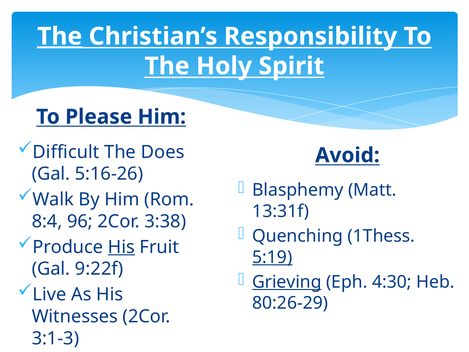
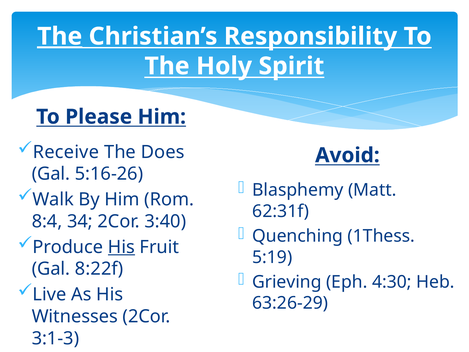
Difficult: Difficult -> Receive (66, 152)
13:31f: 13:31f -> 62:31f (281, 211)
96: 96 -> 34 (80, 221)
3:38: 3:38 -> 3:40 (165, 221)
5:19 underline: present -> none (272, 257)
9:22f: 9:22f -> 8:22f (99, 269)
Grieving underline: present -> none (287, 282)
80:26-29: 80:26-29 -> 63:26-29 (290, 303)
